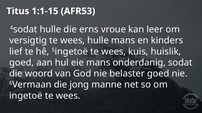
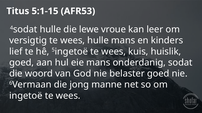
1:1-15: 1:1-15 -> 5:1-15 (45, 11)
erns: erns -> lewe (89, 30)
